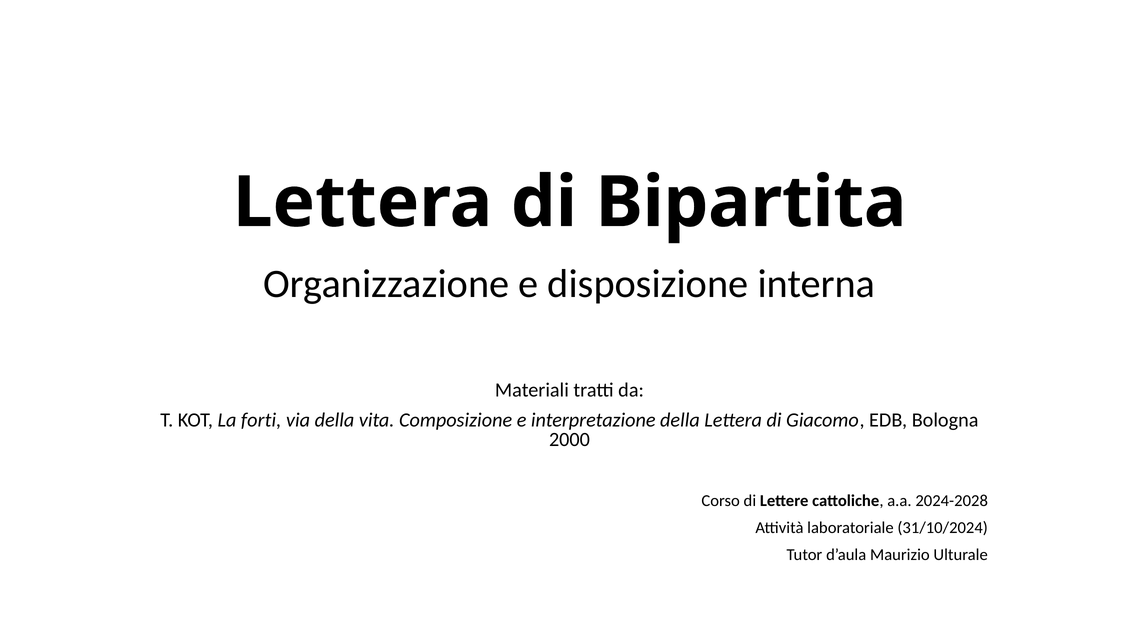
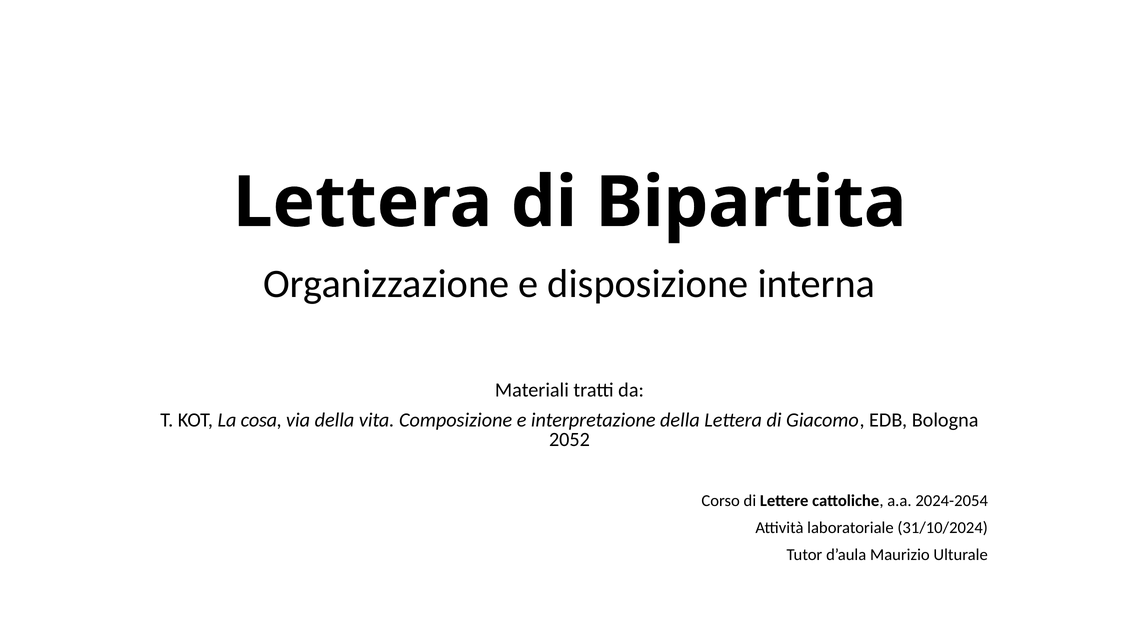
forti: forti -> cosa (261, 420)
2000: 2000 -> 2052 (569, 440)
2024-2028: 2024-2028 -> 2024-2054 (952, 501)
